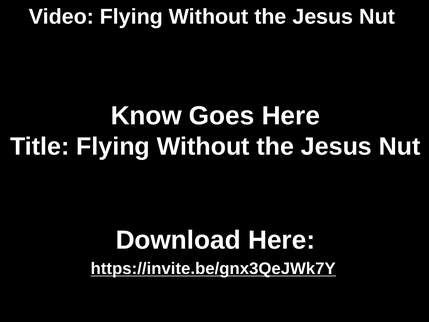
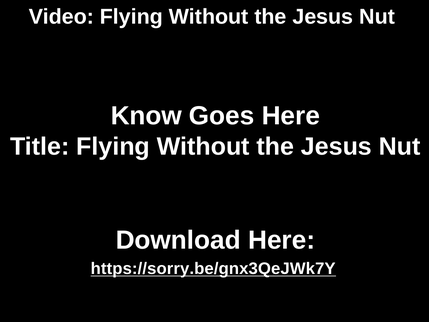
https://invite.be/gnx3QeJWk7Y: https://invite.be/gnx3QeJWk7Y -> https://sorry.be/gnx3QeJWk7Y (213, 269)
